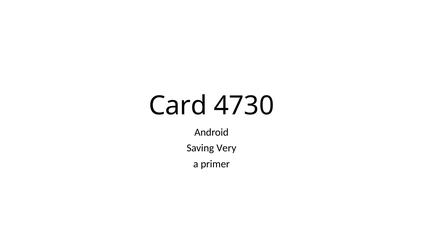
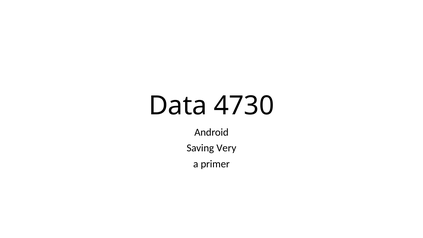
Card: Card -> Data (178, 106)
